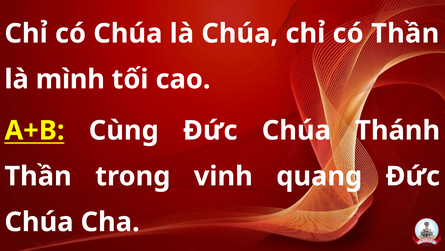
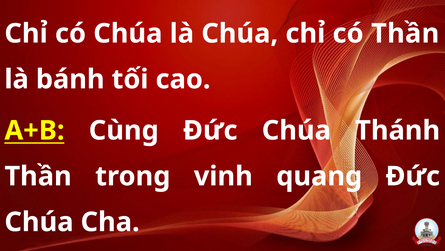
mình: mình -> bánh (70, 79)
